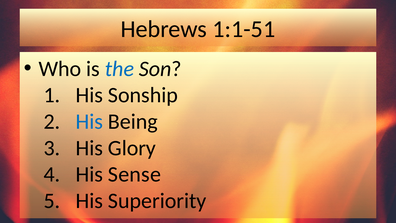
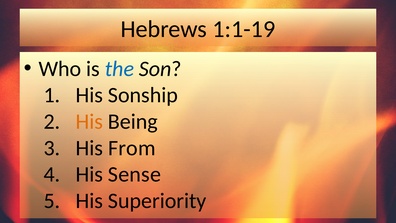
1:1-51: 1:1-51 -> 1:1-19 (244, 29)
His colour: blue -> orange (89, 121)
Glory: Glory -> From (132, 148)
